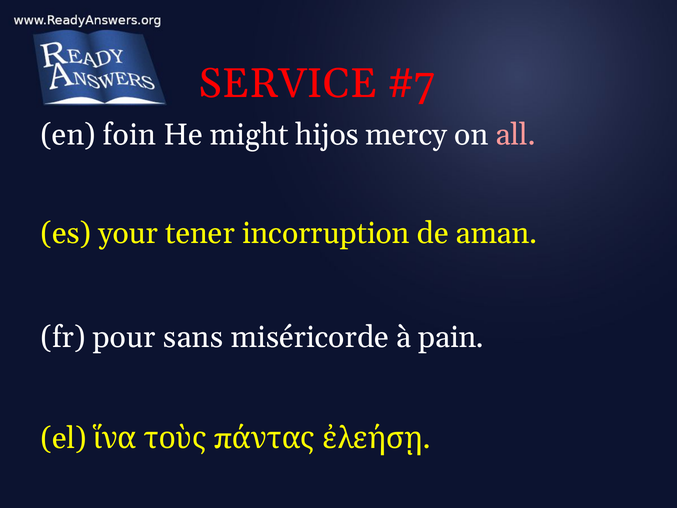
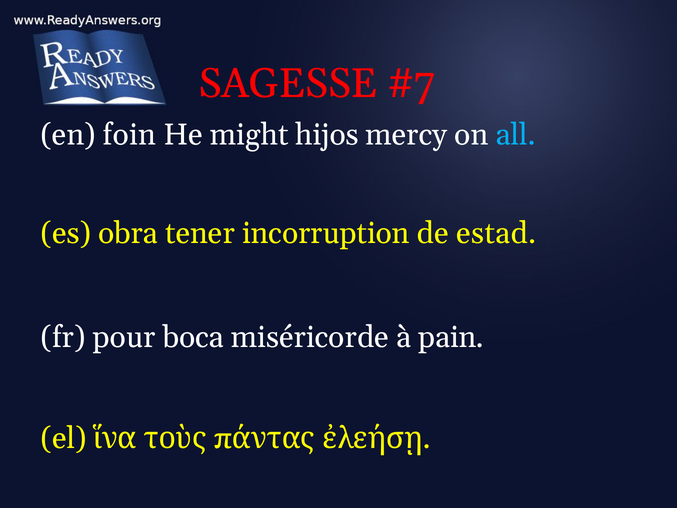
SERVICE: SERVICE -> SAGESSE (288, 84)
all colour: pink -> light blue (516, 135)
your: your -> obra (128, 233)
aman: aman -> estad (496, 233)
sans: sans -> boca (193, 337)
